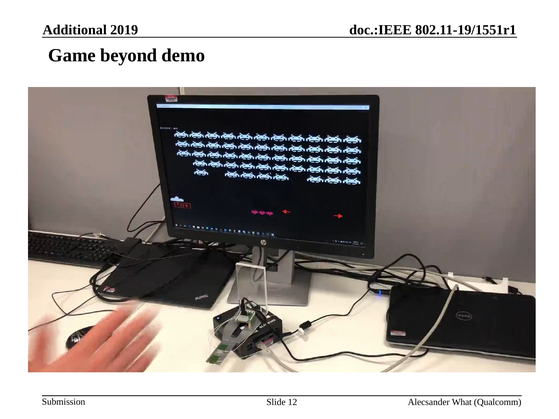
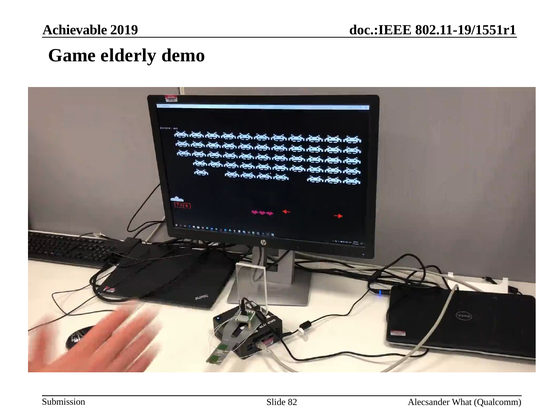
Additional: Additional -> Achievable (75, 30)
beyond: beyond -> elderly (129, 55)
12: 12 -> 82 (293, 402)
